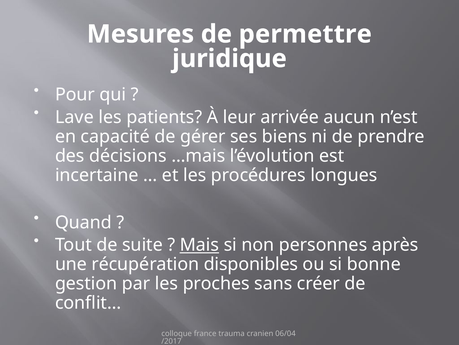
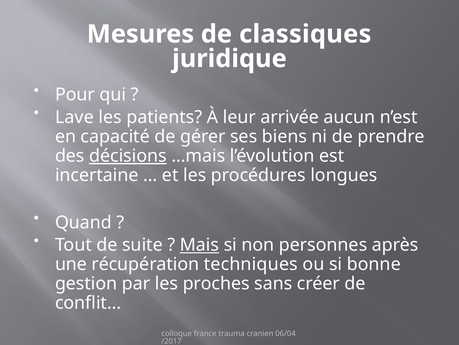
permettre: permettre -> classiques (305, 34)
décisions underline: none -> present (128, 156)
disponibles: disponibles -> techniques (251, 264)
